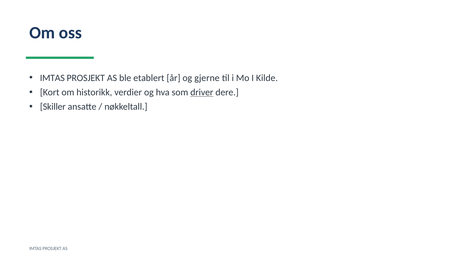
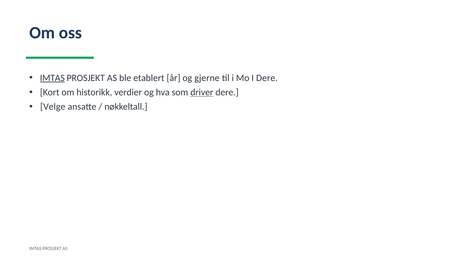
IMTAS underline: none -> present (52, 78)
I Kilde: Kilde -> Dere (267, 78)
Skiller: Skiller -> Velge (53, 107)
